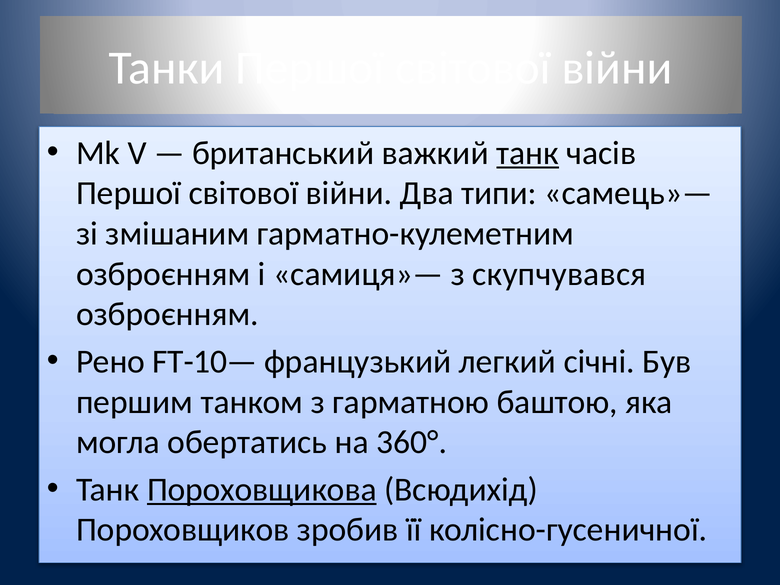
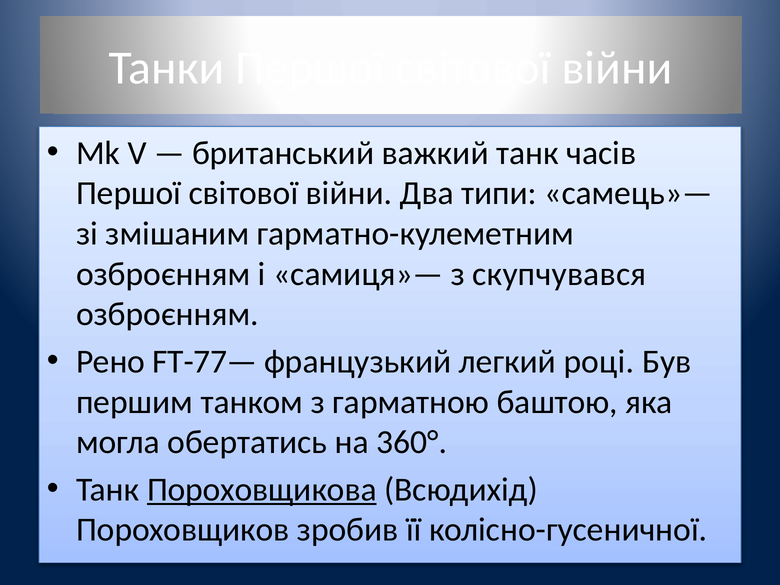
танк underline: present -> none (528, 153)
FT-10—: FT-10— -> FT-77— (205, 362)
січні: січні -> році (599, 362)
